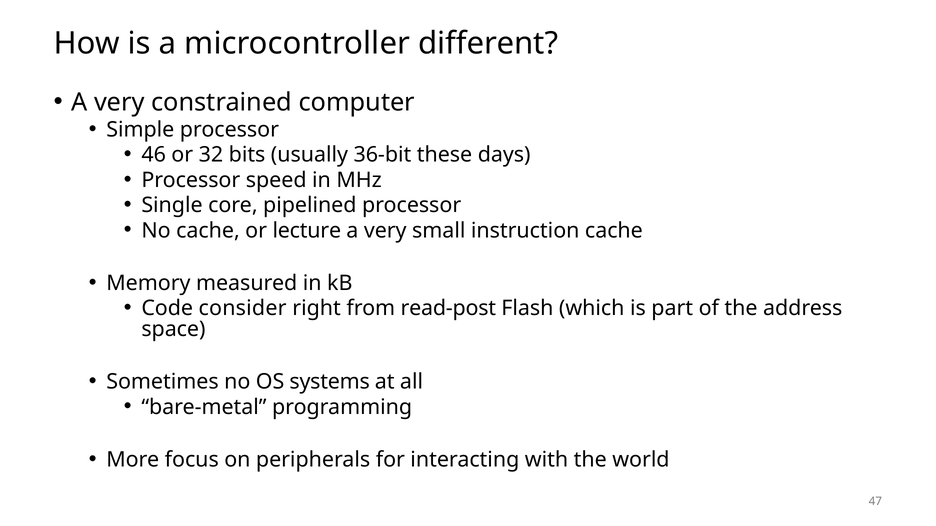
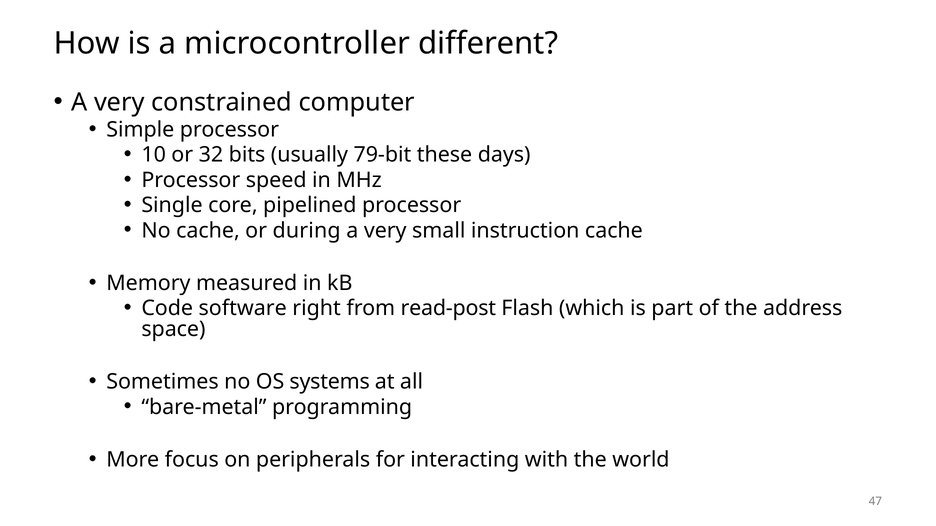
46: 46 -> 10 (154, 155)
36-bit: 36-bit -> 79-bit (382, 155)
lecture: lecture -> during (307, 231)
consider: consider -> software (243, 309)
